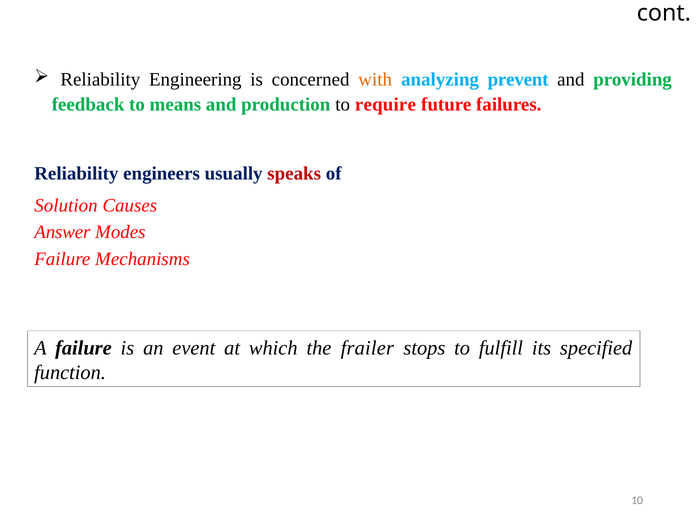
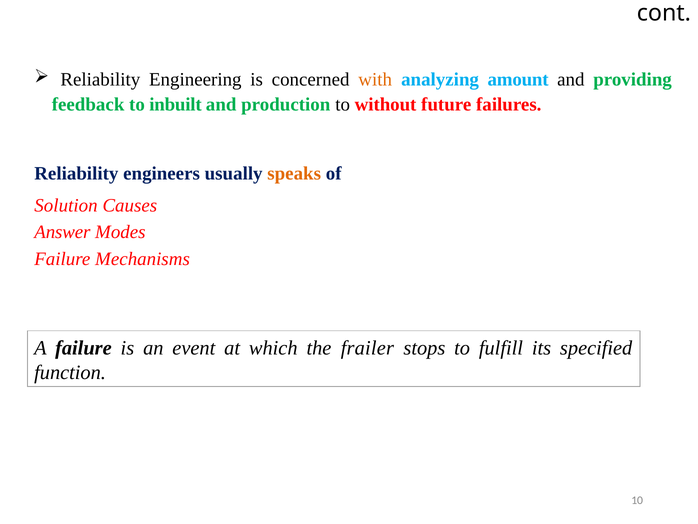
prevent: prevent -> amount (518, 79)
means: means -> inbuilt (175, 104)
require: require -> without (386, 104)
speaks colour: red -> orange (294, 173)
